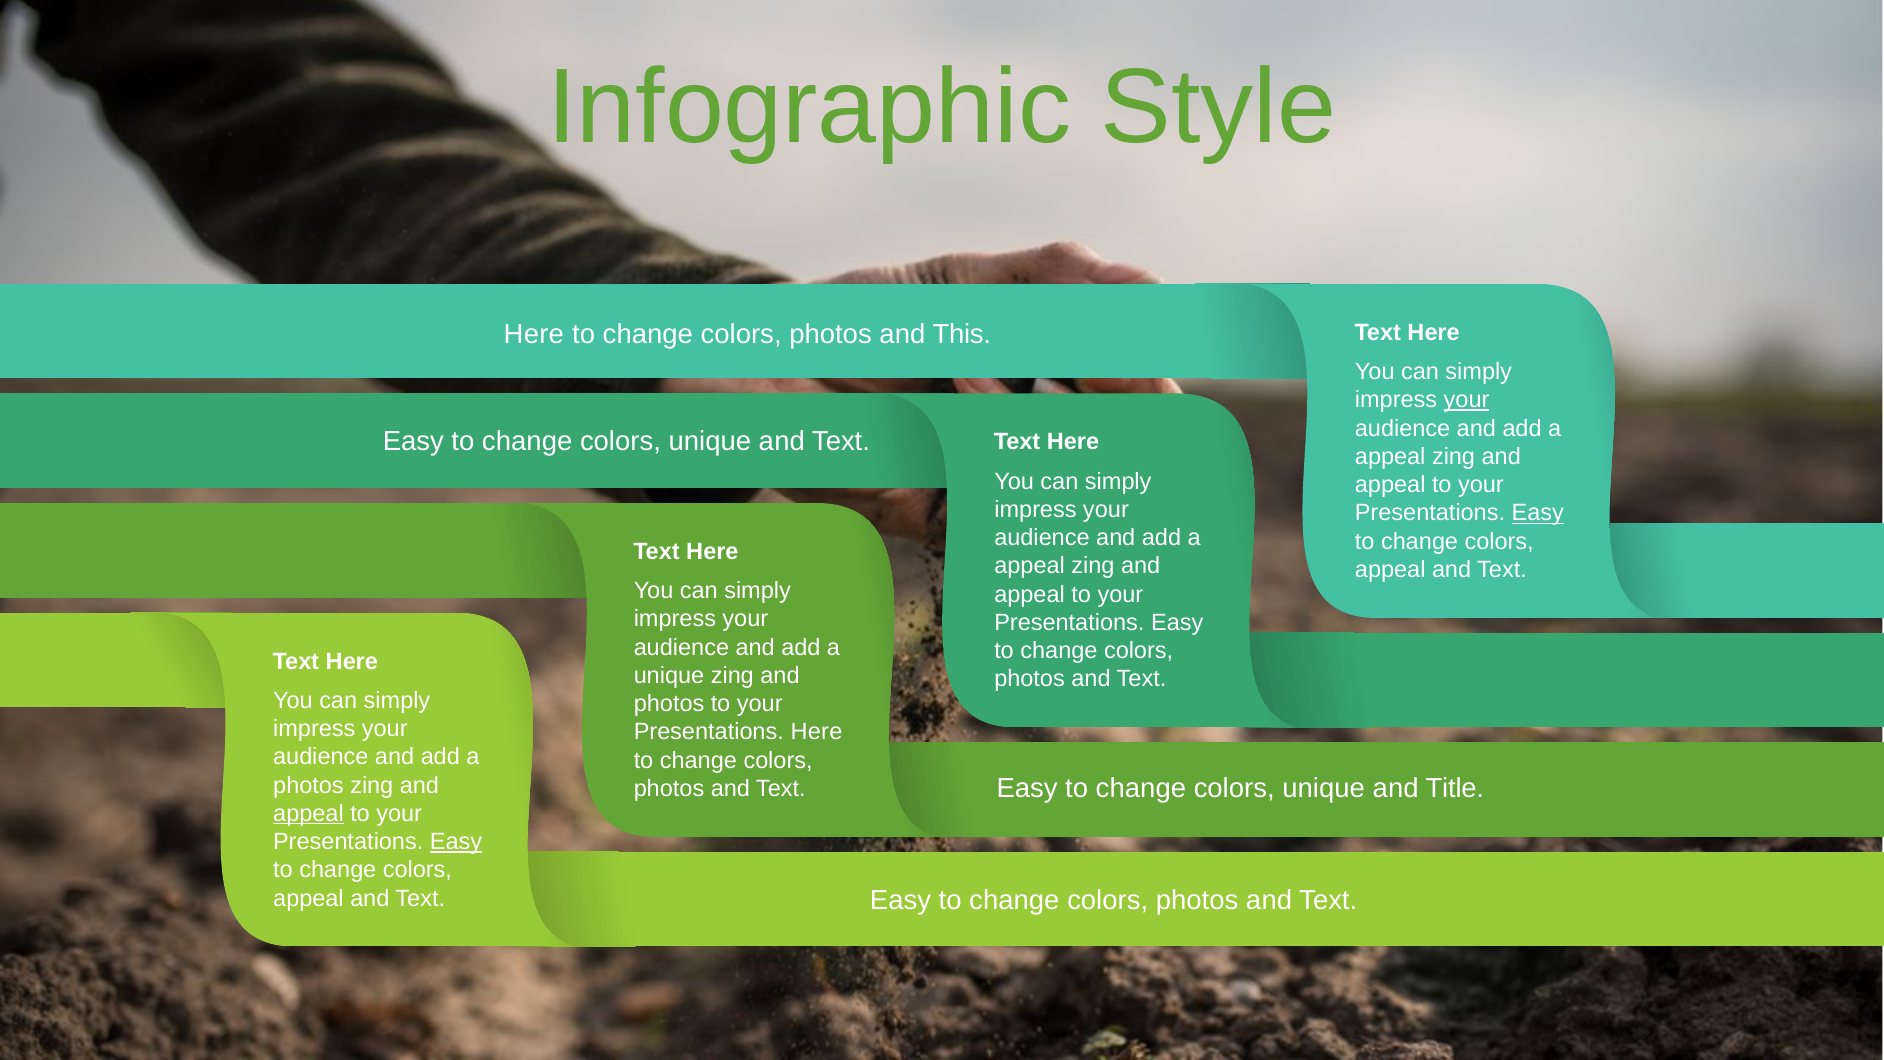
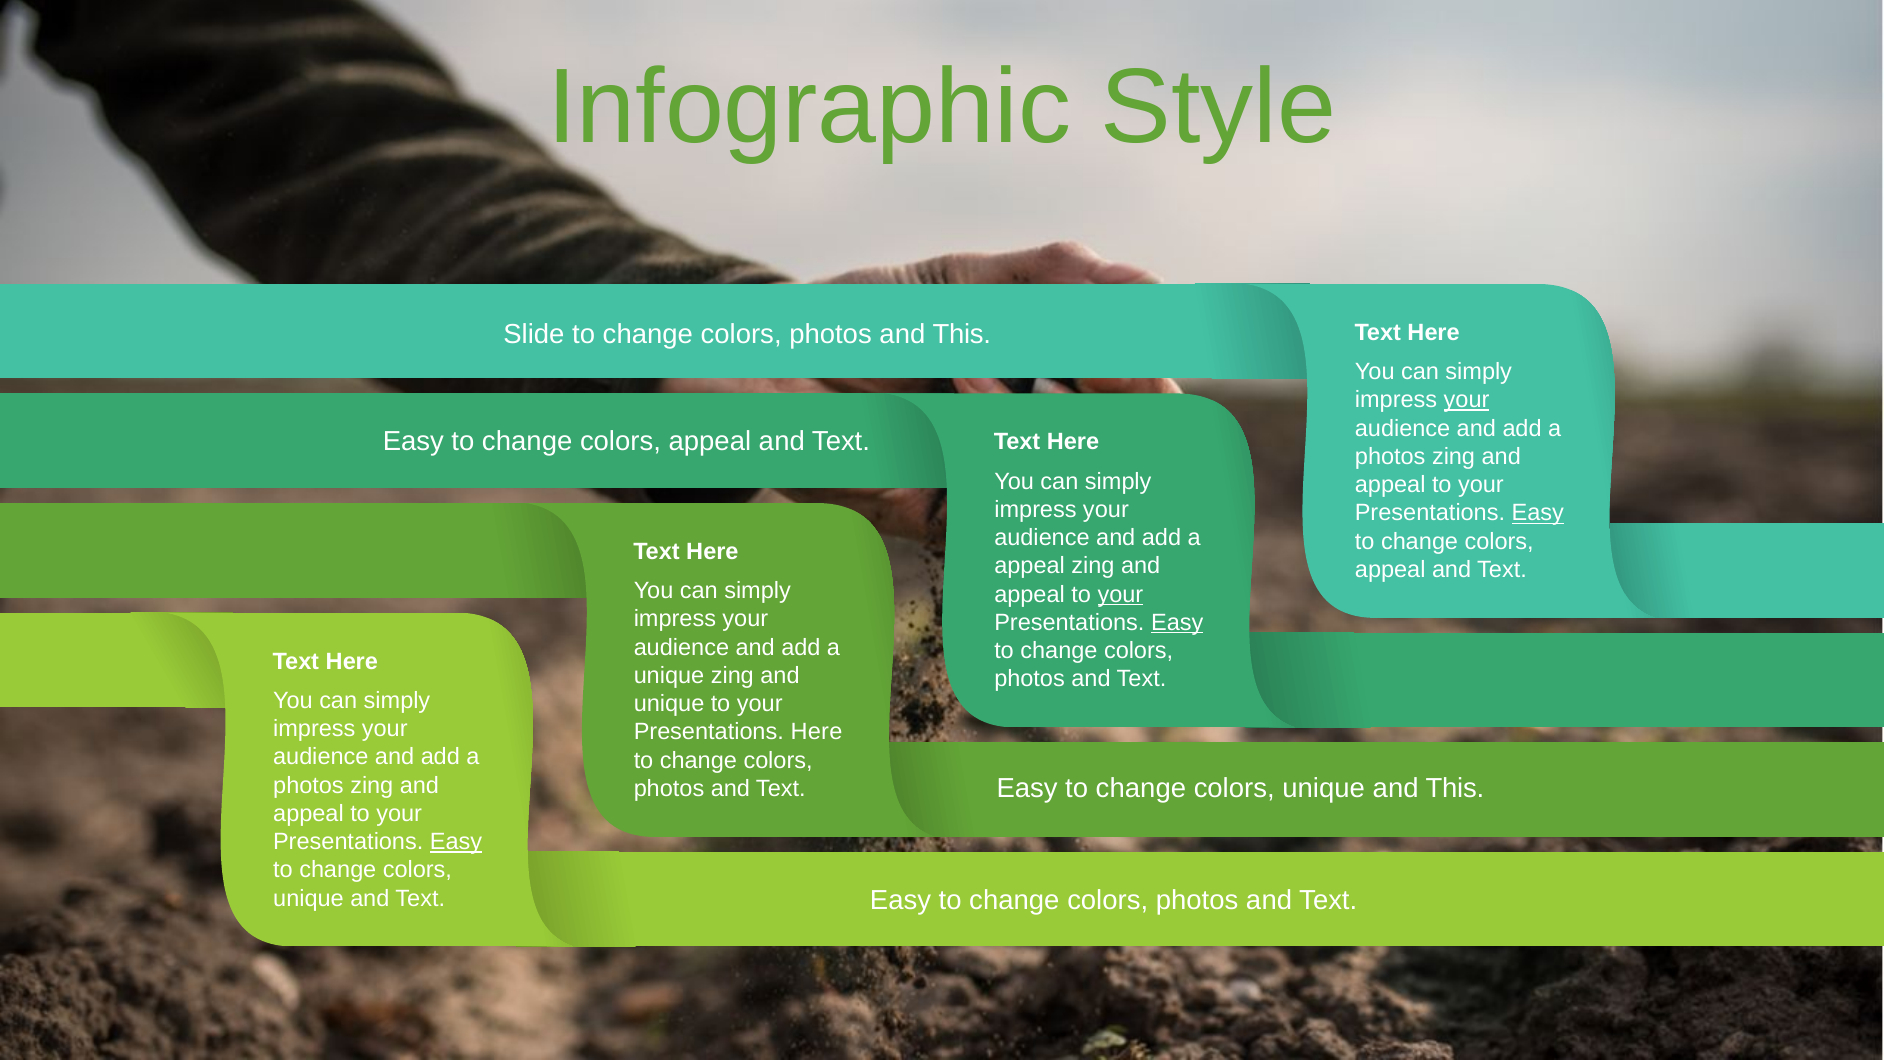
Here: Here -> Slide (534, 334)
unique: unique -> appeal (710, 441)
appeal: appeal -> photos (1390, 456)
your underline: none -> present (1120, 594)
Easy underline: none -> present (1177, 623)
photos: photos -> unique (669, 704)
Title: Title -> This (1455, 788)
appeal underline: present -> none (308, 813)
appeal: appeal -> unique (308, 898)
